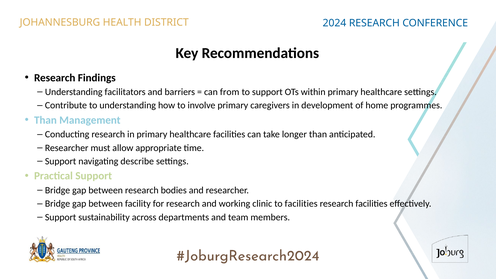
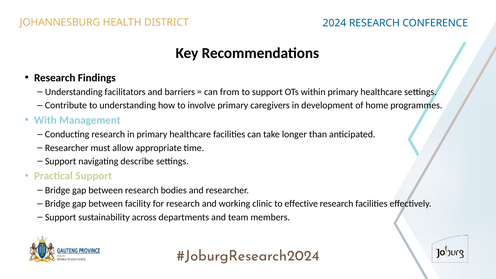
Than: Than -> With (45, 120)
to facilities: facilities -> effective (301, 204)
